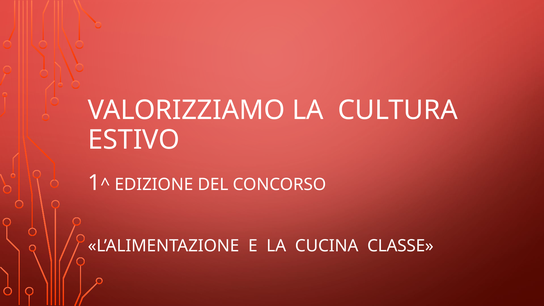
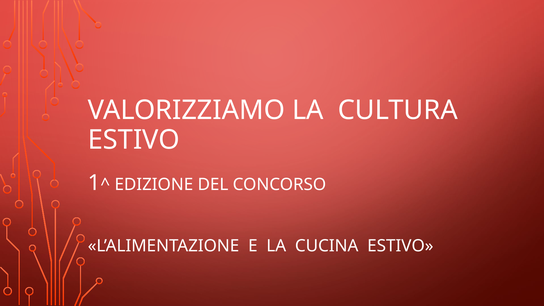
CUCINA CLASSE: CLASSE -> ESTIVO (400, 246)
